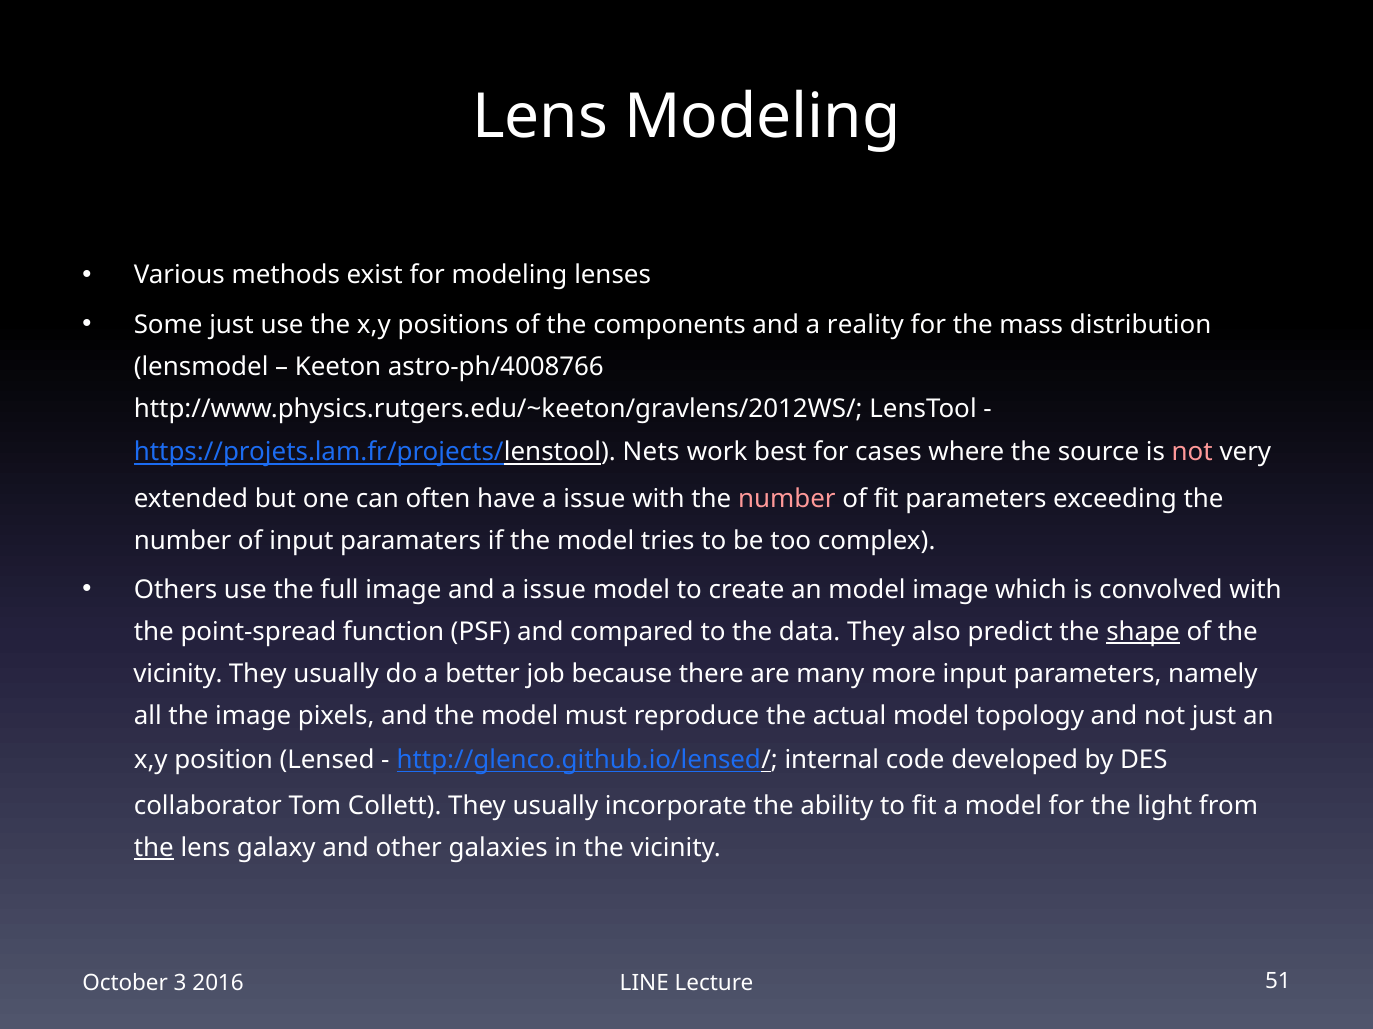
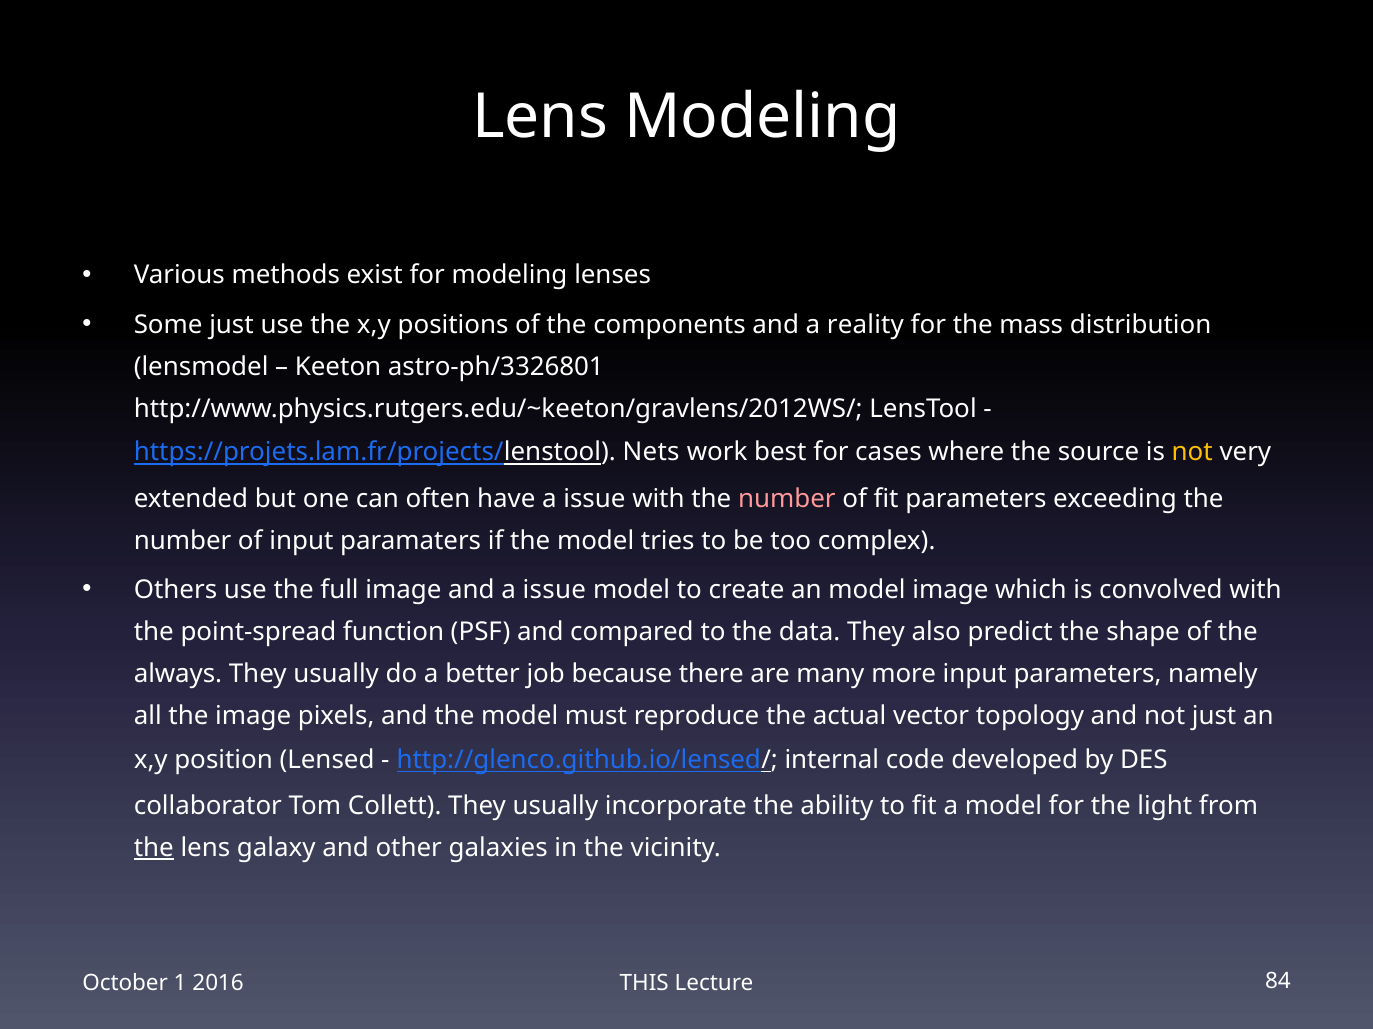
astro-ph/4008766: astro-ph/4008766 -> astro-ph/3326801 (496, 367)
not colour: pink -> yellow (1192, 452)
shape underline: present -> none (1143, 632)
vicinity: vicinity -> always (178, 674)
actual model: model -> vector (931, 716)
3: 3 -> 1 (180, 983)
LINE: LINE -> THIS (644, 983)
51: 51 -> 84 (1278, 982)
